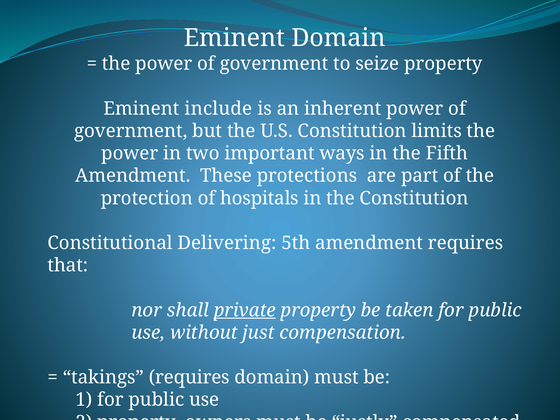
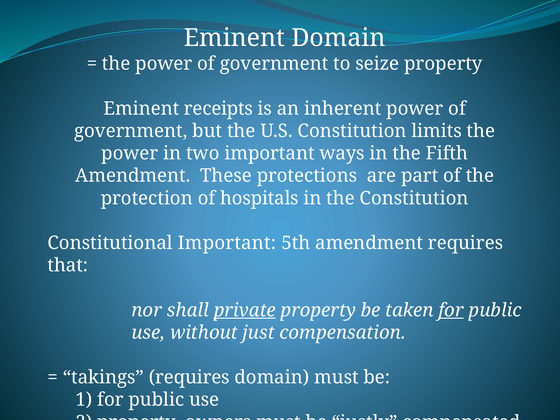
include: include -> receipts (219, 109)
Constitutional Delivering: Delivering -> Important (227, 243)
for underline: none -> present (451, 310)
